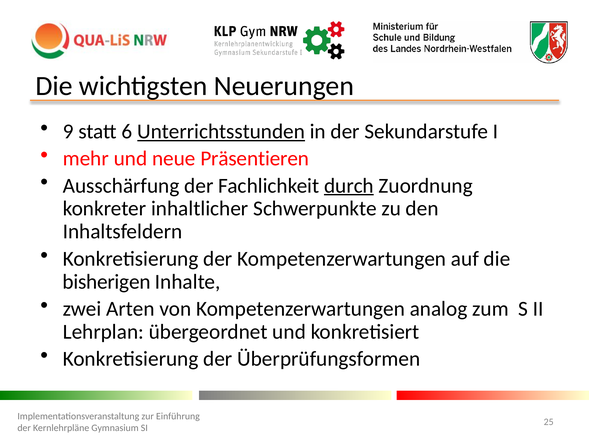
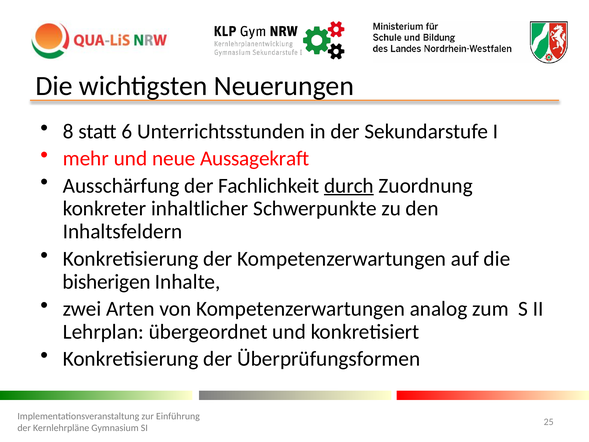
9: 9 -> 8 (68, 131)
Unterrichtsstunden underline: present -> none (221, 131)
Präsentieren: Präsentieren -> Aussagekraft (255, 158)
